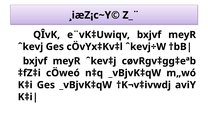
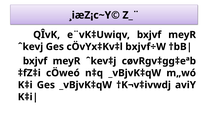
ˆkevj÷W: ˆkevj÷W -> bxjvf÷W (146, 47)
